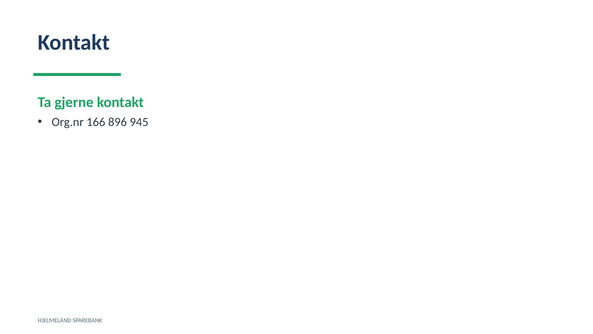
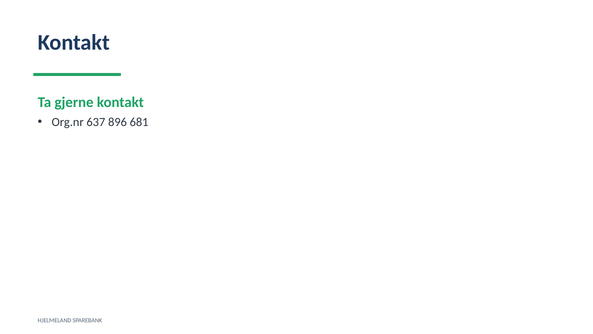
166: 166 -> 637 (96, 122)
945: 945 -> 681 (139, 122)
